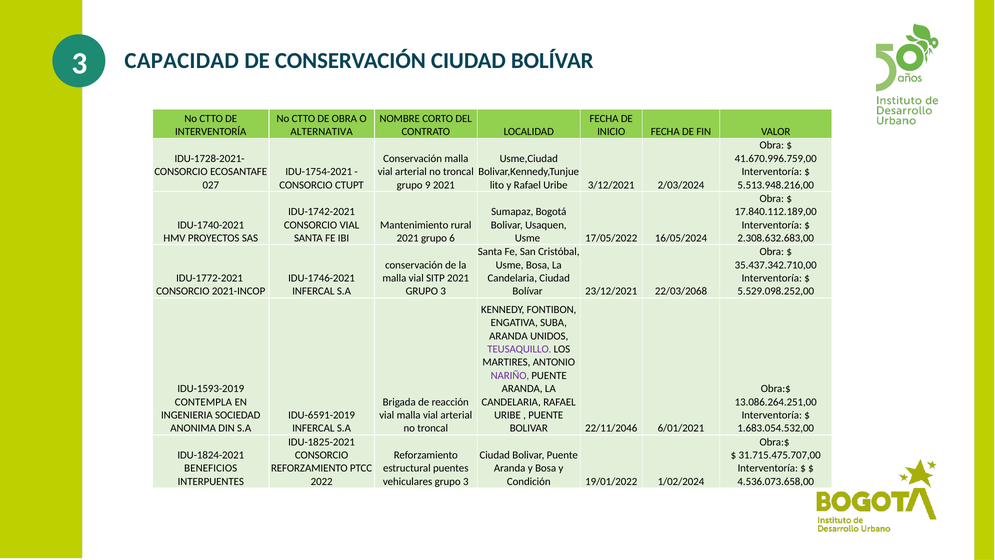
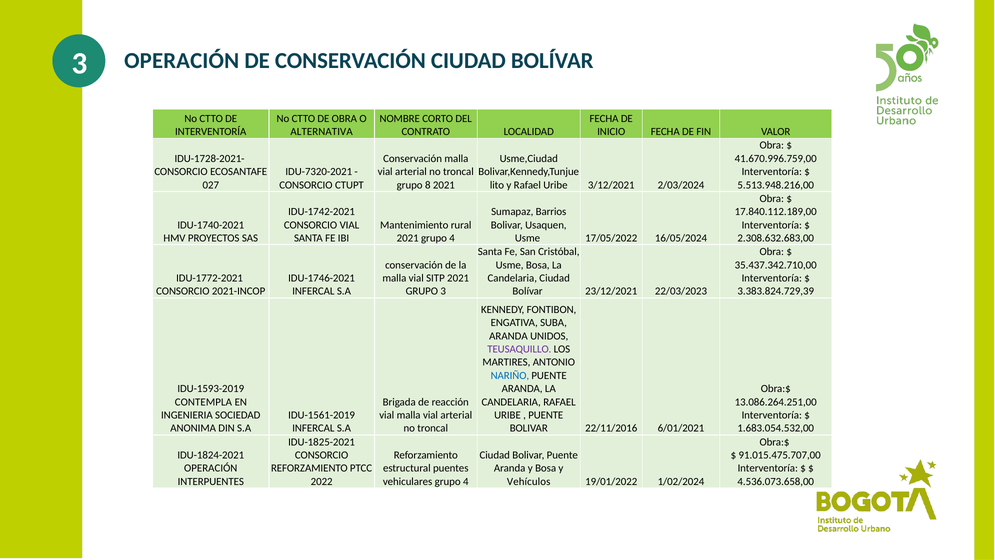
CAPACIDAD: CAPACIDAD -> OPERACIÓN (182, 61)
IDU-1754-2021: IDU-1754-2021 -> IDU-7320-2021 (319, 172)
9: 9 -> 8 (428, 185)
Bogotá: Bogotá -> Barrios (551, 212)
2021 grupo 6: 6 -> 4 (452, 238)
22/03/2068: 22/03/2068 -> 22/03/2023 (681, 291)
5.529.098.252,00: 5.529.098.252,00 -> 3.383.824.729,39 (776, 291)
NARIÑO colour: purple -> blue (510, 375)
IDU-6591-2019: IDU-6591-2019 -> IDU-1561-2019 (322, 415)
22/11/2046: 22/11/2046 -> 22/11/2016 (611, 428)
31.715.475.707,00: 31.715.475.707,00 -> 91.015.475.707,00 (780, 455)
BENEFICIOS: BENEFICIOS -> OPERACIÓN (211, 468)
vehiculares grupo 3: 3 -> 4 (466, 481)
Condición: Condición -> Vehículos (529, 481)
